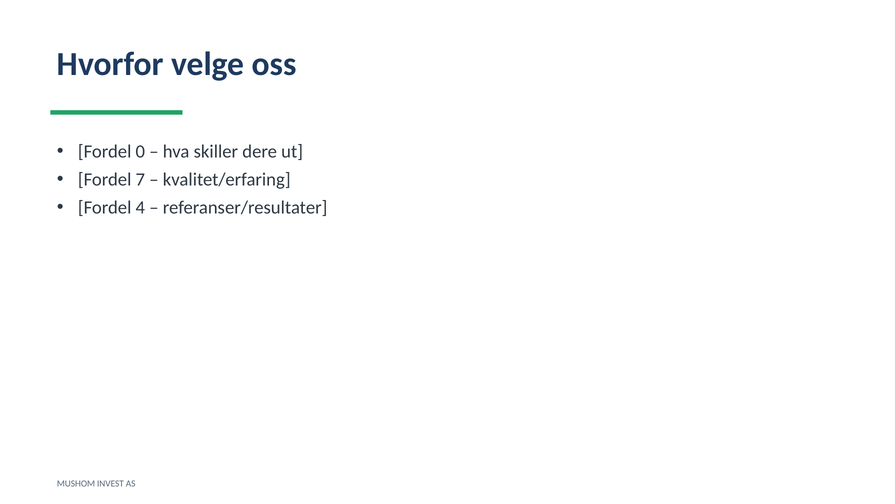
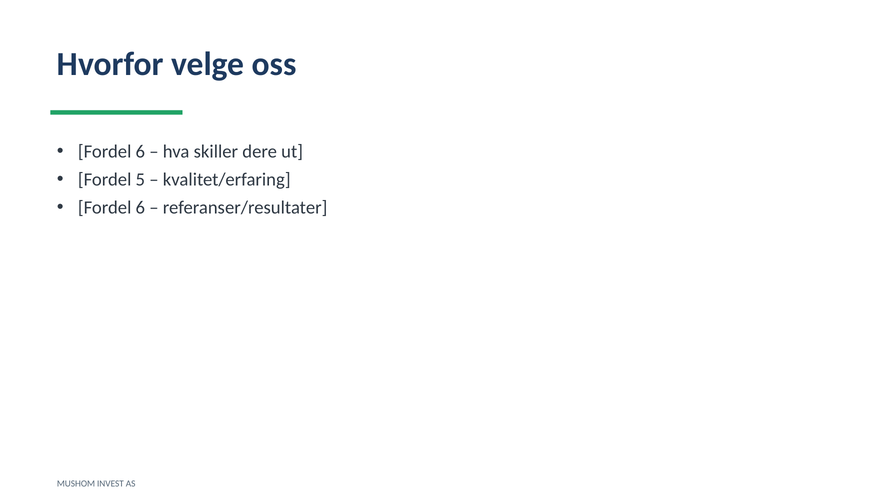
0: 0 -> 6 (140, 152)
7: 7 -> 5 (140, 180)
4: 4 -> 6 (140, 208)
